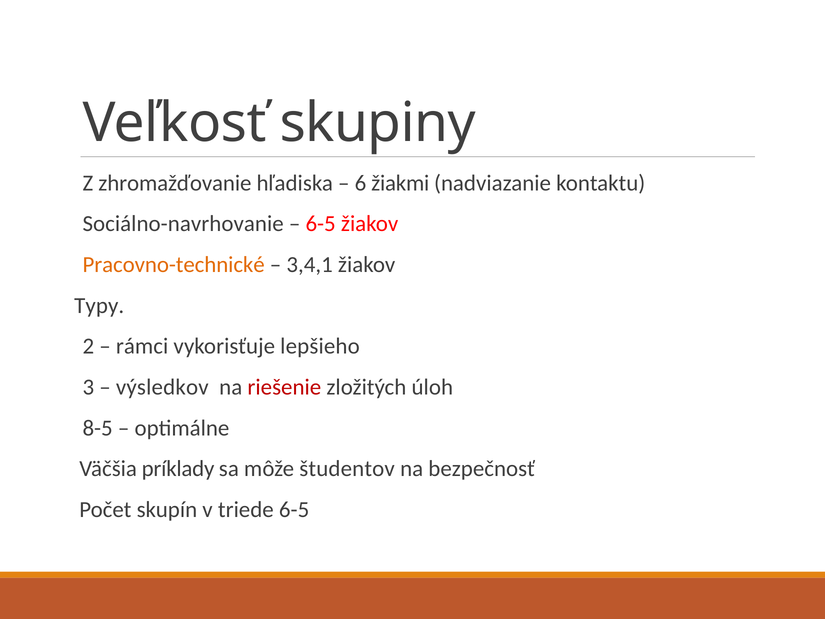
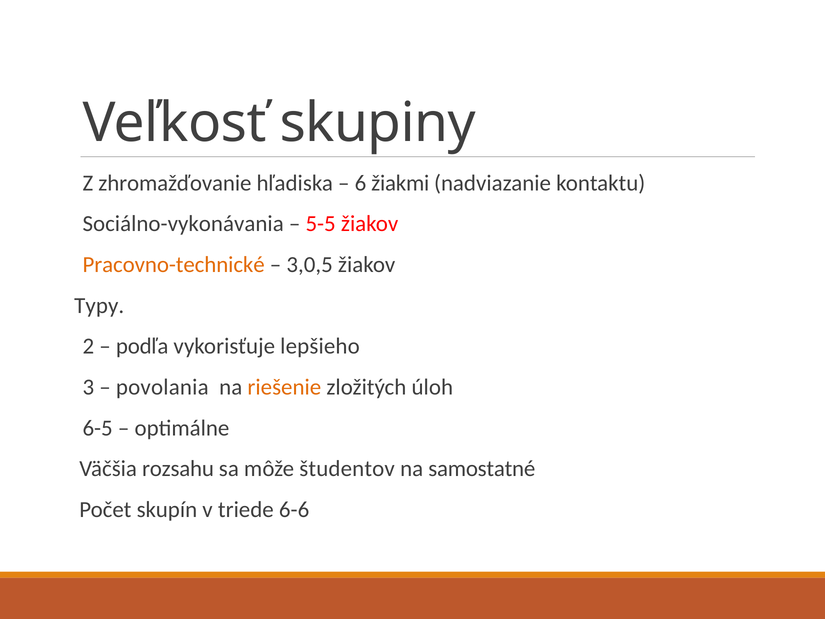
Sociálno-navrhovanie: Sociálno-navrhovanie -> Sociálno-vykonávania (183, 224)
6-5: 6-5 -> 5-5 (321, 224)
3,4,1: 3,4,1 -> 3,0,5 (310, 265)
rámci: rámci -> podľa (142, 346)
výsledkov: výsledkov -> povolania (162, 387)
riešenie colour: red -> orange (284, 387)
8-5: 8-5 -> 6-5 (98, 428)
príklady: príklady -> rozsahu (178, 469)
bezpečnosť: bezpečnosť -> samostatné (482, 469)
triede 6-5: 6-5 -> 6-6 (294, 510)
